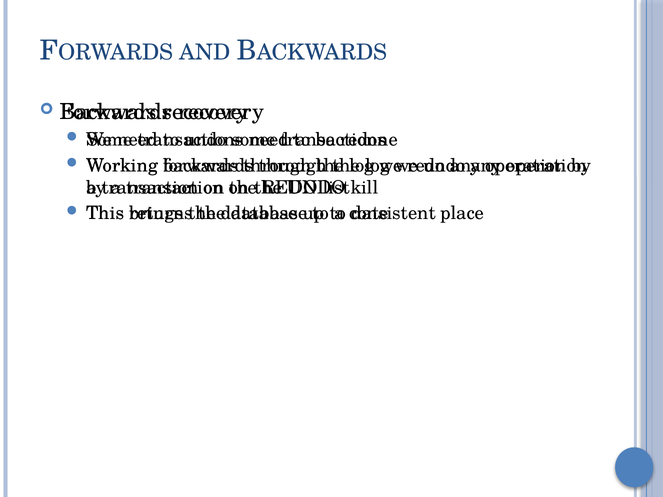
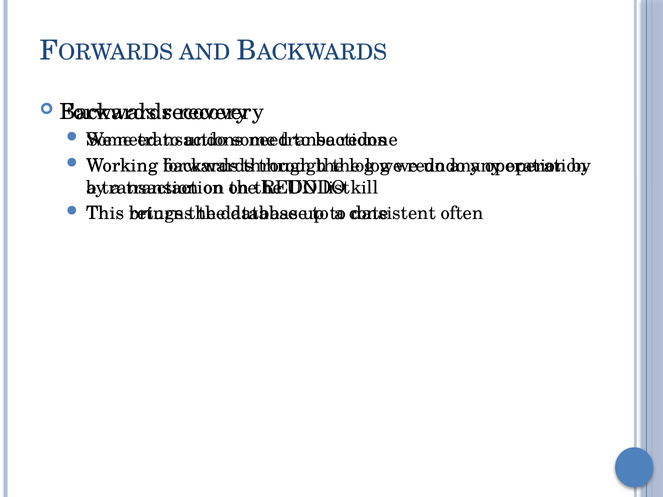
place: place -> often (462, 213)
